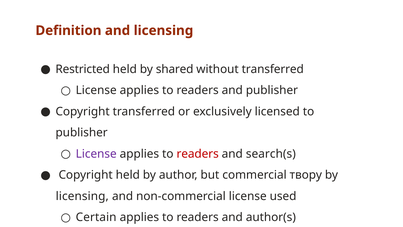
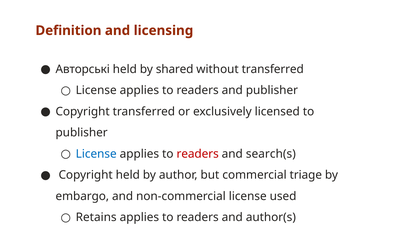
Restricted: Restricted -> Авторські (83, 69)
License colour: purple -> blue (96, 154)
твору: твору -> triage (306, 175)
licensing: licensing -> embargo (82, 196)
Certain: Certain -> Retains (96, 217)
